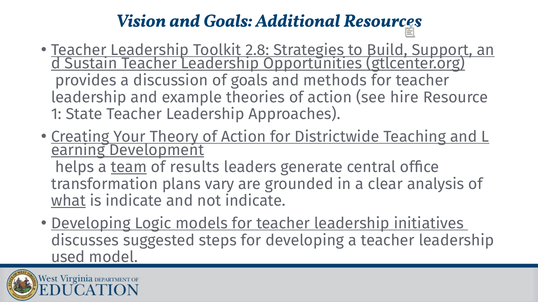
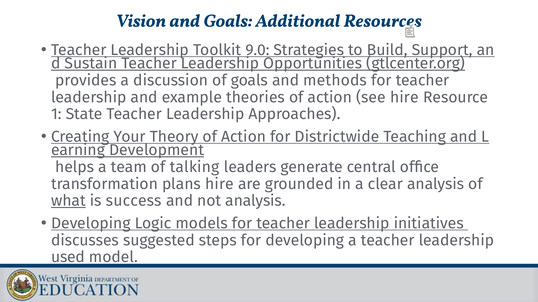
2.8: 2.8 -> 9.0 (257, 50)
team underline: present -> none (129, 167)
results: results -> talking (195, 167)
plans vary: vary -> hire (219, 184)
is indicate: indicate -> success (134, 201)
not indicate: indicate -> analysis (255, 201)
